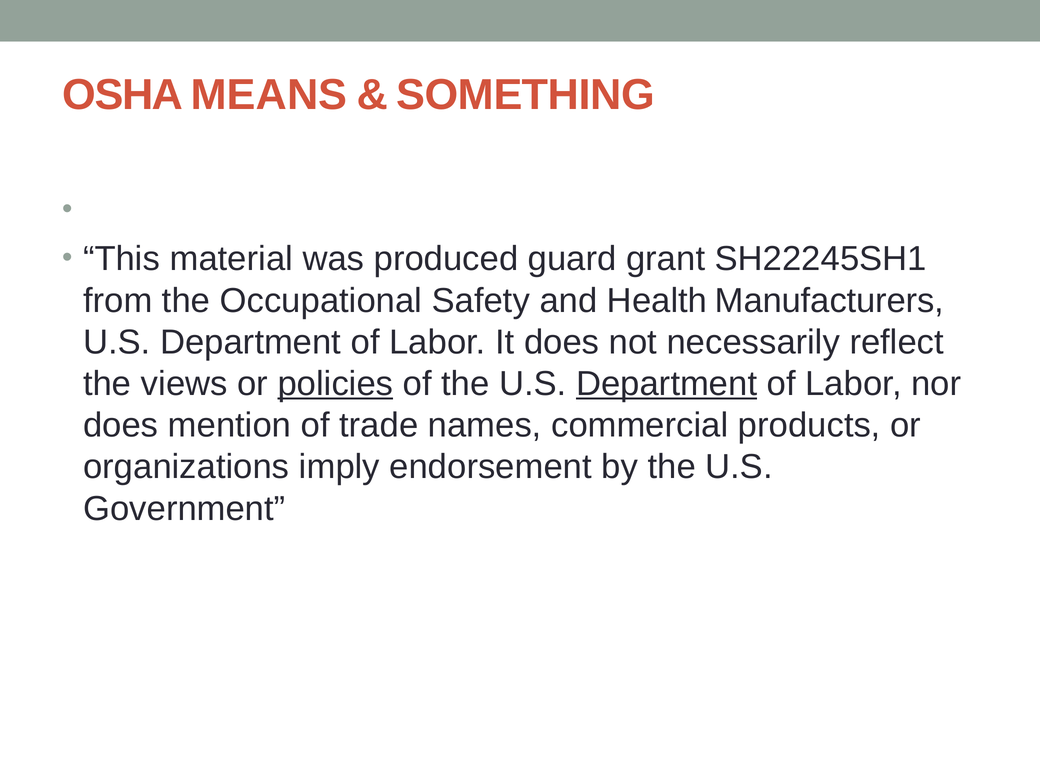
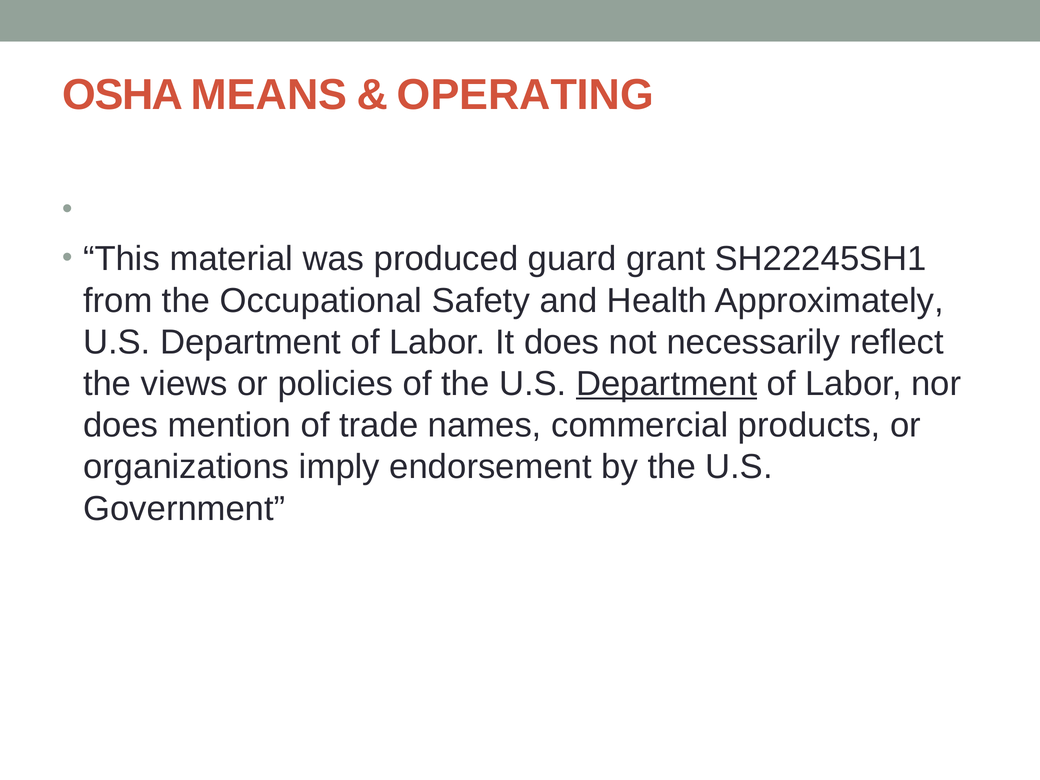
SOMETHING: SOMETHING -> OPERATING (525, 95)
Manufacturers: Manufacturers -> Approximately (829, 301)
policies underline: present -> none (335, 384)
